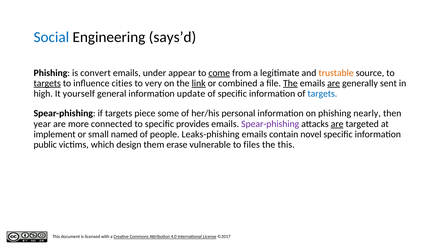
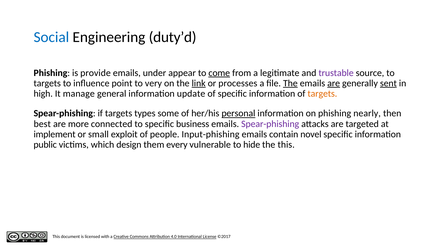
says’d: says’d -> duty’d (173, 37)
convert: convert -> provide (96, 73)
trustable colour: orange -> purple (336, 73)
targets underline: present -> none (47, 83)
cities: cities -> point (122, 83)
combined: combined -> processes (238, 83)
sent underline: none -> present (388, 83)
yourself: yourself -> manage (79, 94)
targets colour: blue -> orange (322, 94)
piece: piece -> types (145, 114)
personal underline: none -> present (238, 114)
year: year -> best (42, 124)
provides: provides -> business (193, 124)
are underline: present -> none (337, 124)
named: named -> exploit (124, 134)
Leaks-phishing: Leaks-phishing -> Input-phishing (211, 134)
erase: erase -> every (177, 145)
files: files -> hide (252, 145)
